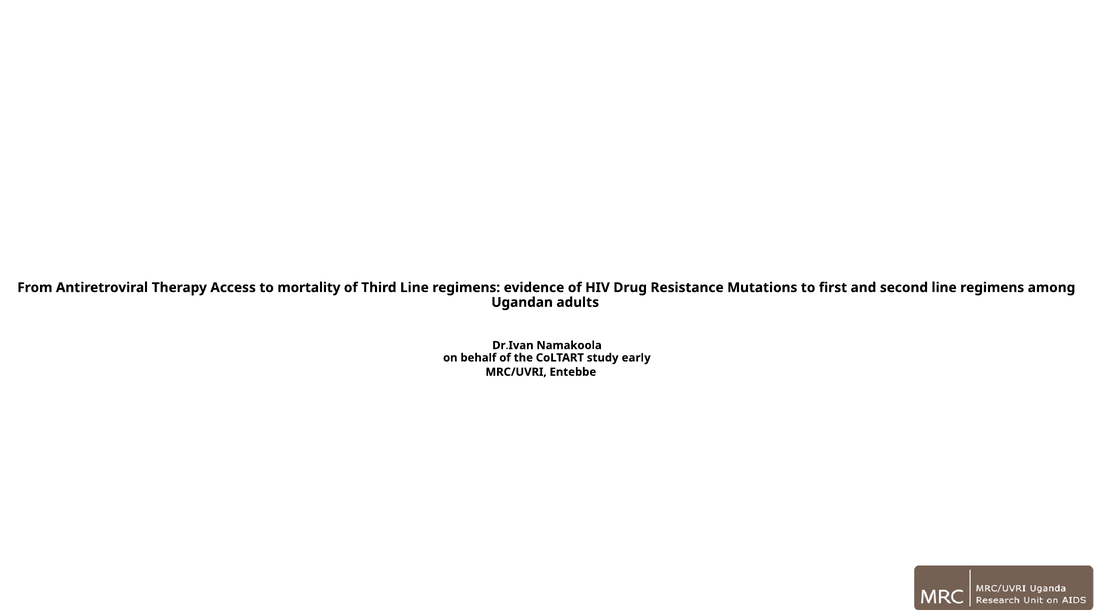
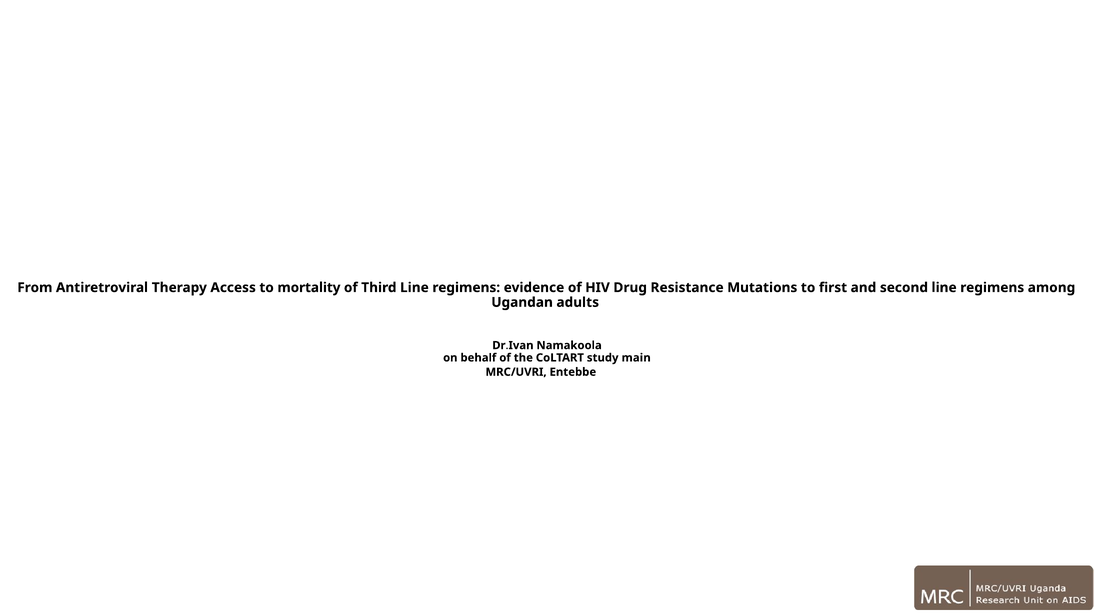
early: early -> main (636, 358)
